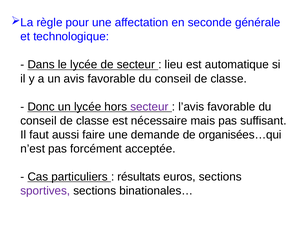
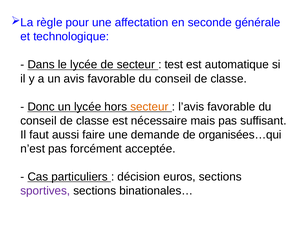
lieu: lieu -> test (174, 65)
secteur colour: purple -> orange (149, 107)
résultats: résultats -> décision (139, 177)
